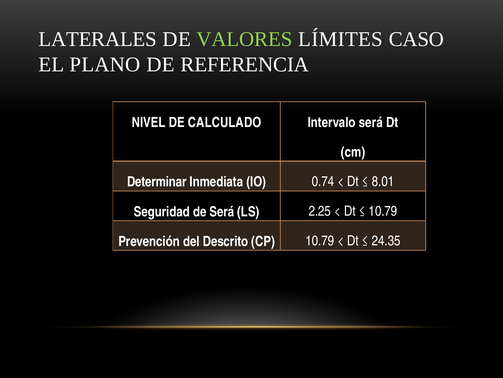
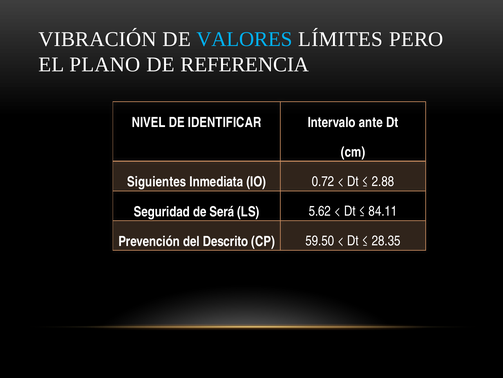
LATERALES: LATERALES -> VIBRACIÓN (98, 39)
VALORES colour: light green -> light blue (244, 39)
CASO: CASO -> PERO (416, 39)
CALCULADO: CALCULADO -> IDENTIFICAR (225, 122)
Intervalo será: será -> ante (371, 122)
Determinar: Determinar -> Siguientes (157, 182)
0.74: 0.74 -> 0.72 (323, 181)
8.01: 8.01 -> 2.88 (383, 181)
2.25: 2.25 -> 5.62 (320, 211)
10.79: 10.79 -> 84.11 (383, 211)
CP 10.79: 10.79 -> 59.50 (320, 240)
24.35: 24.35 -> 28.35 (386, 240)
